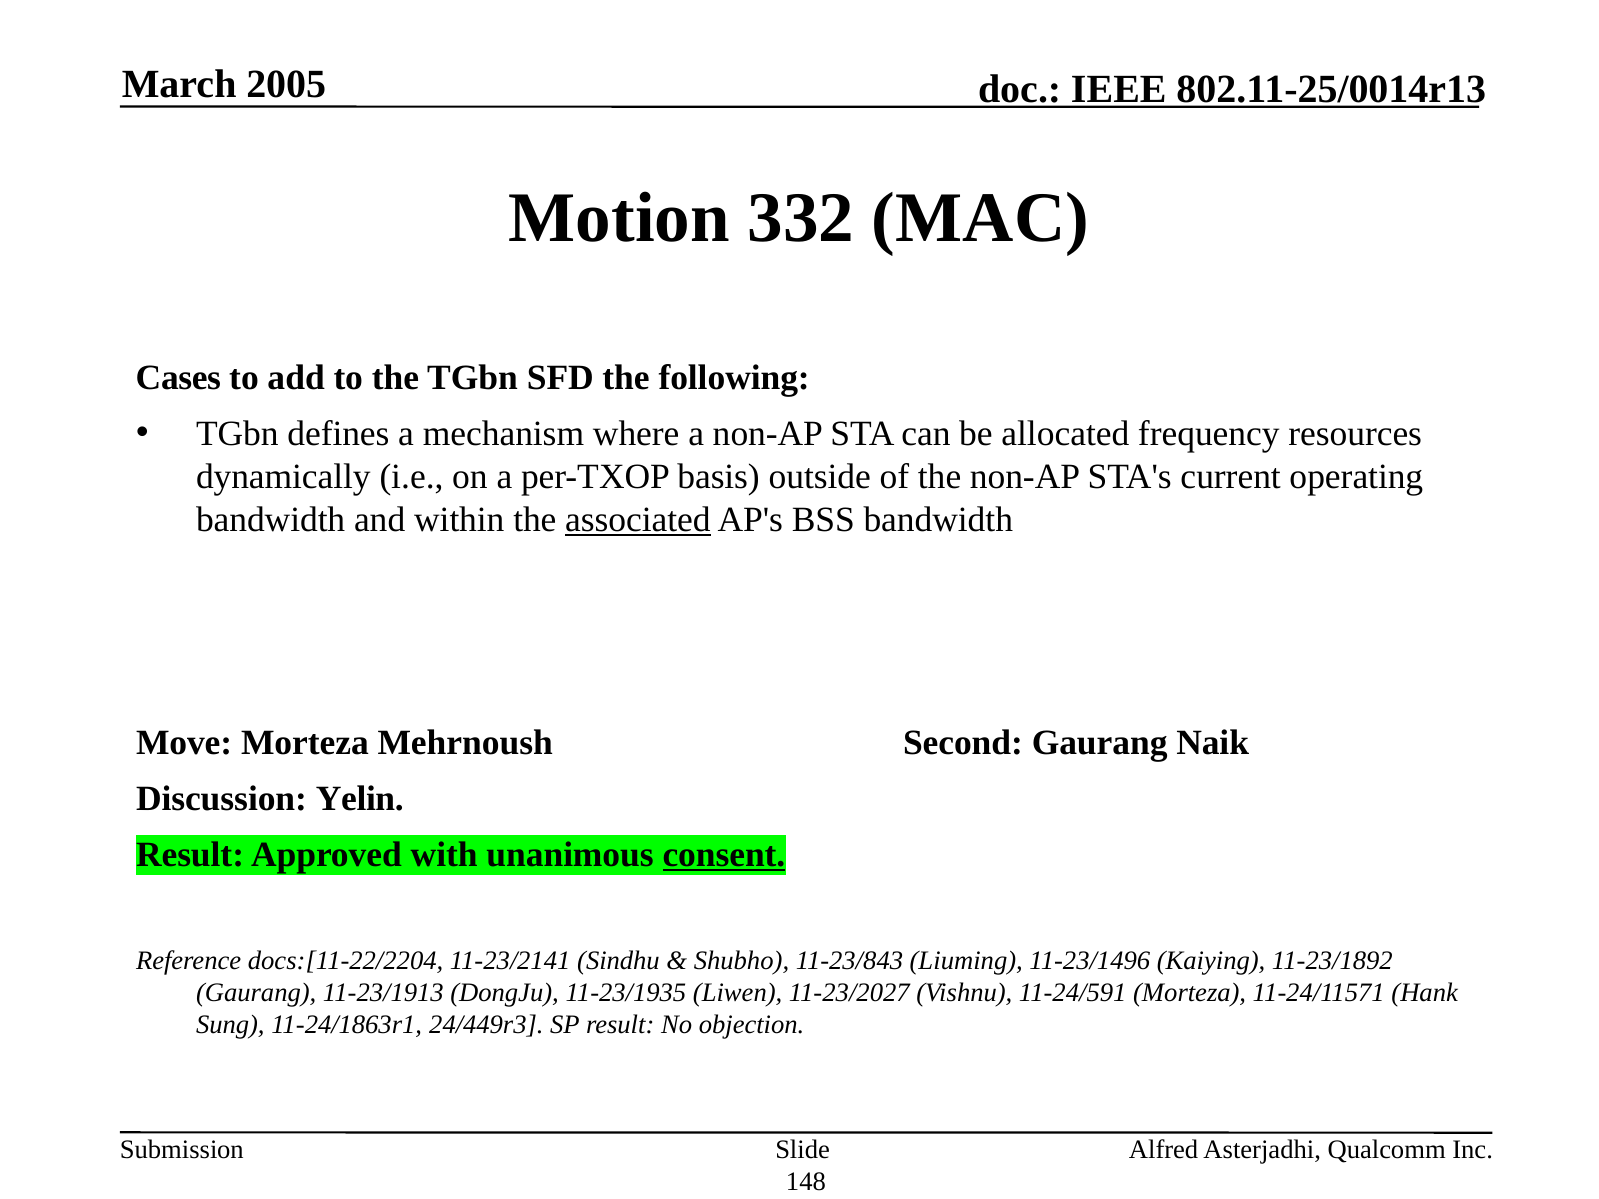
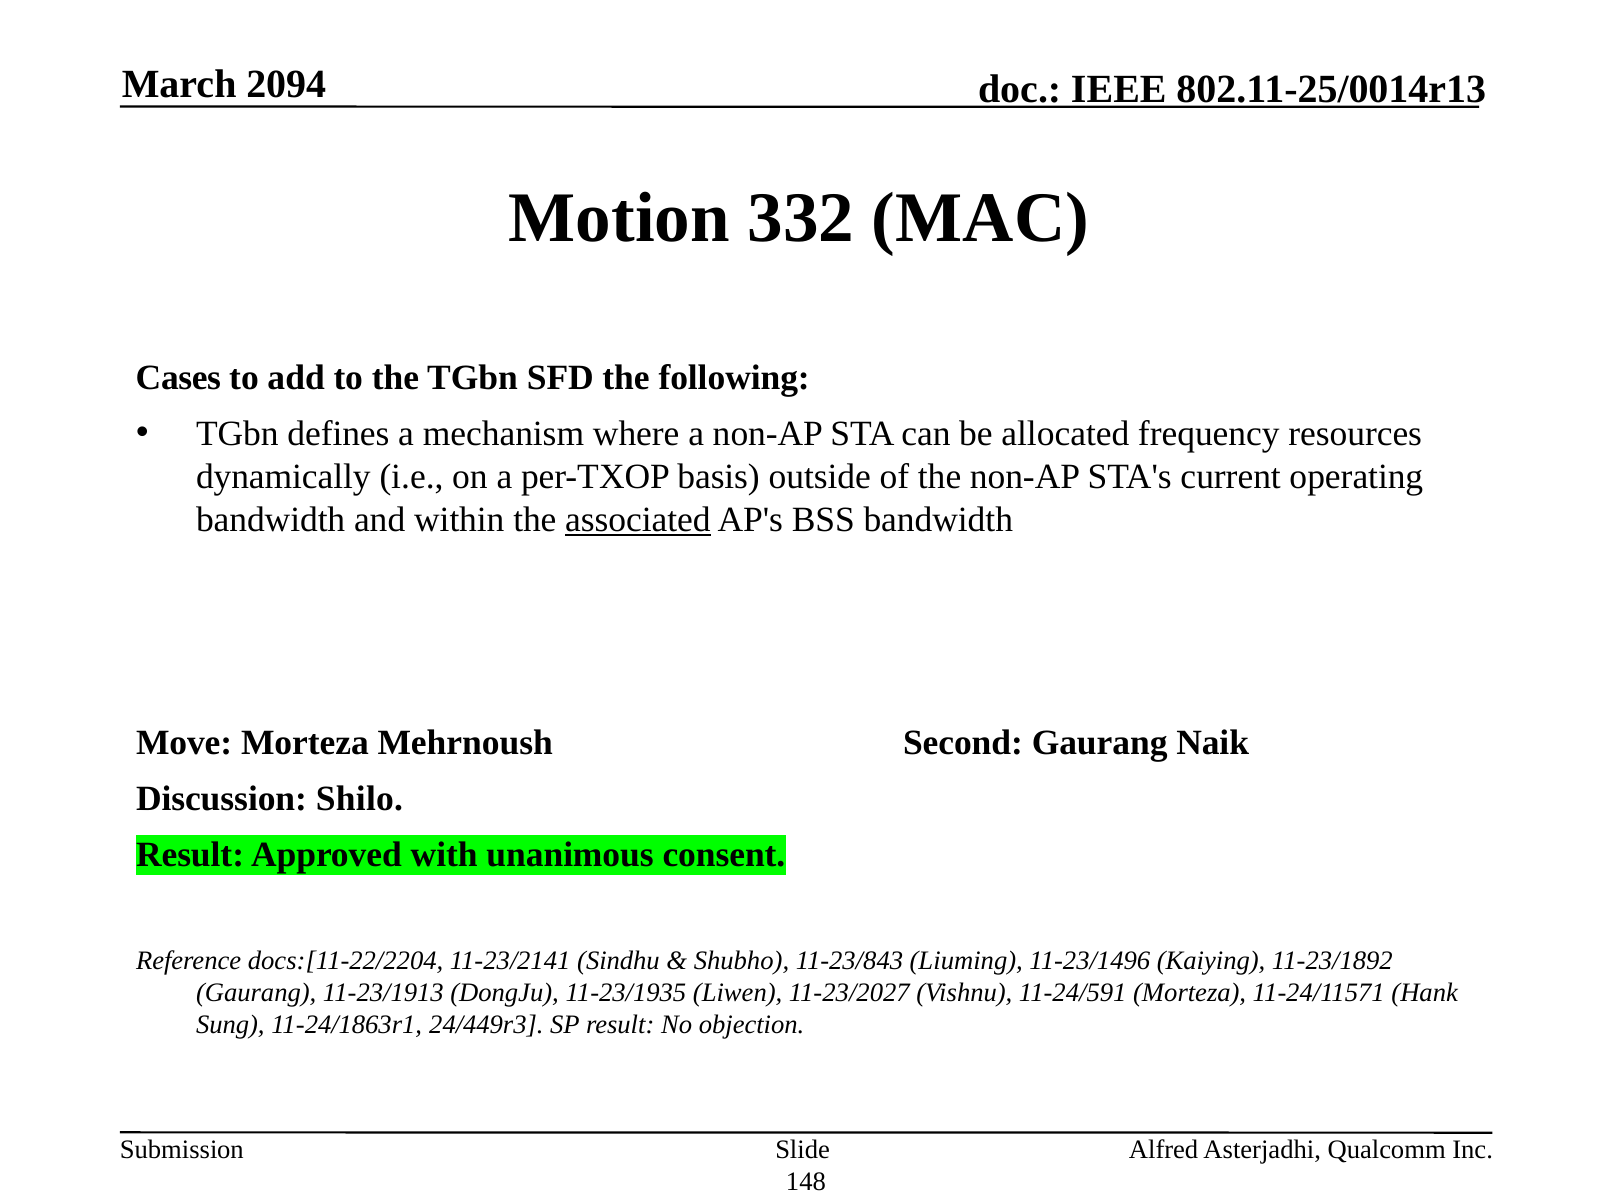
2005: 2005 -> 2094 (286, 85)
Yelin: Yelin -> Shilo (359, 799)
consent underline: present -> none (724, 855)
